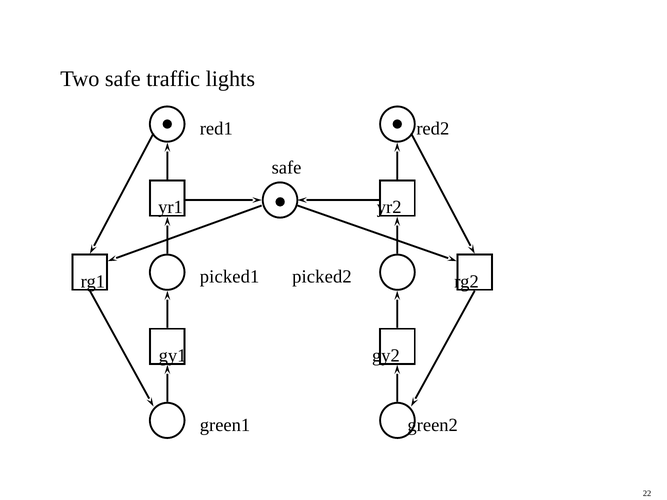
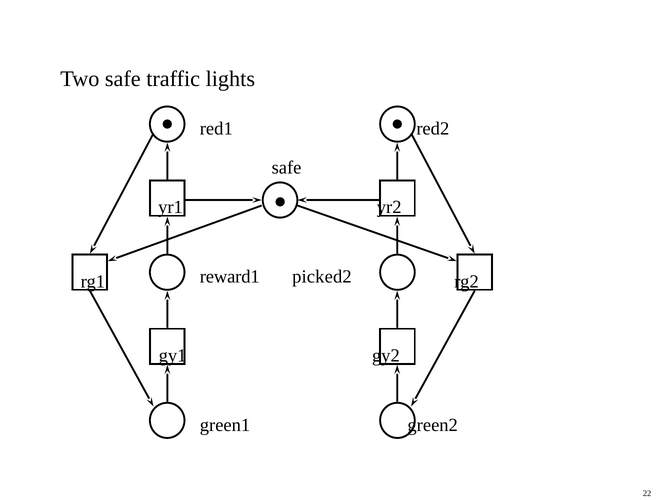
picked1: picked1 -> reward1 (230, 277)
